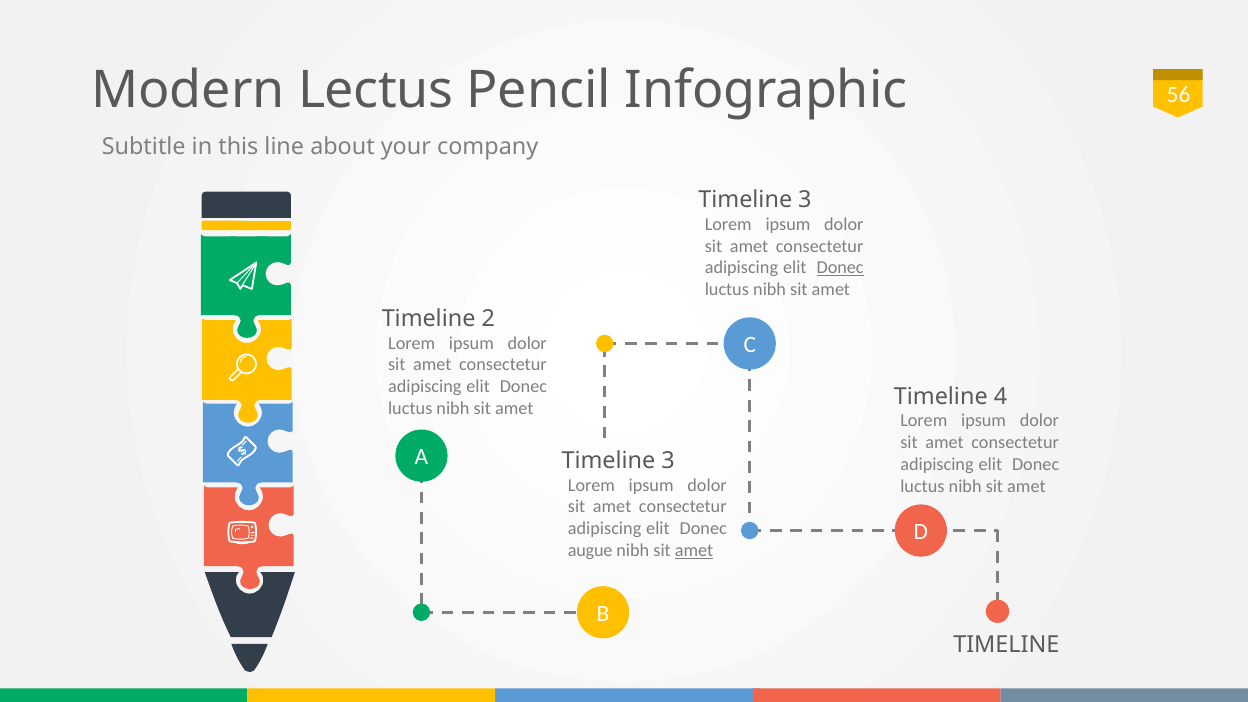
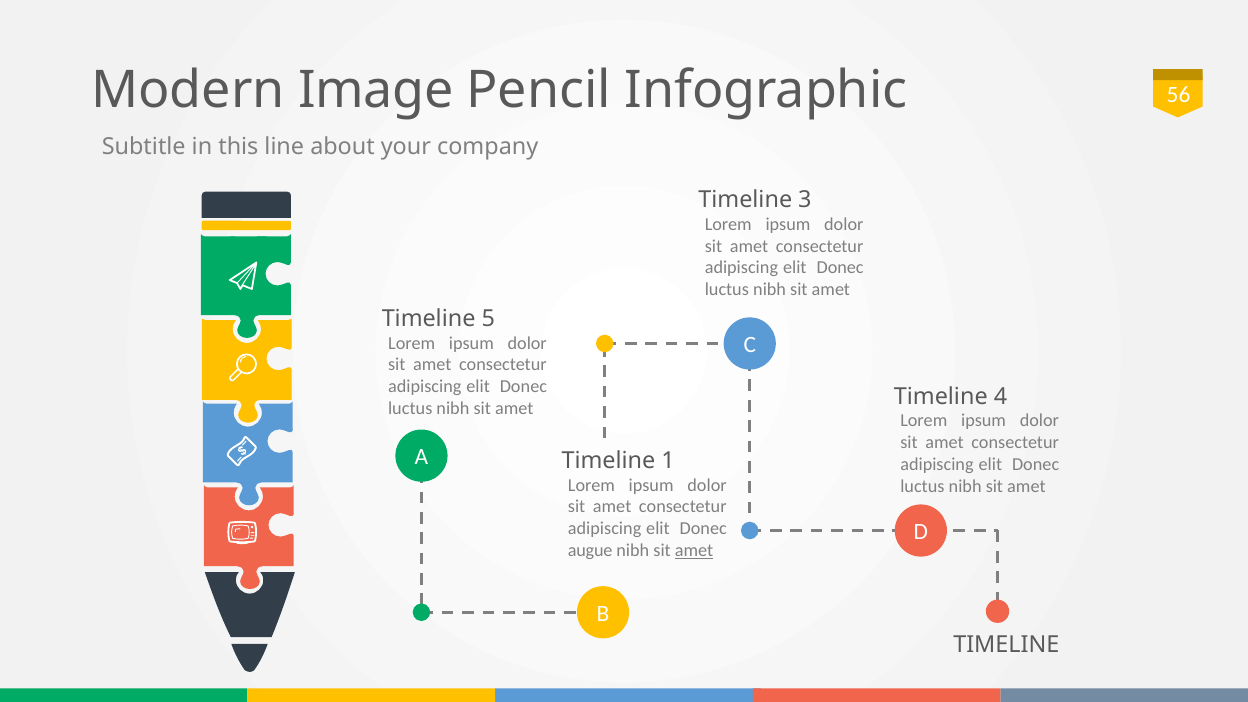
Lectus: Lectus -> Image (376, 90)
Donec underline: present -> none (840, 268)
2: 2 -> 5 (488, 318)
3: 3 -> 1 (668, 460)
